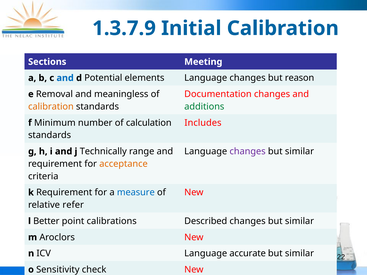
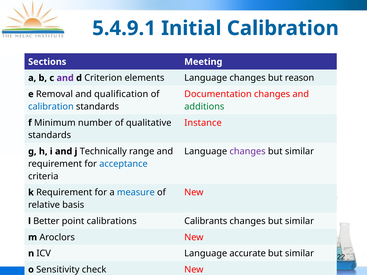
1.3.7.9: 1.3.7.9 -> 5.4.9.1 (124, 28)
and colour: blue -> purple (65, 78)
Potential: Potential -> Criterion (103, 78)
meaningless: meaningless -> qualification (121, 94)
calibration colour: orange -> blue (51, 107)
Includes: Includes -> Instance (203, 123)
calculation: calculation -> qualitative (149, 123)
acceptance colour: orange -> blue (123, 164)
refer: refer -> basis (73, 205)
Described: Described -> Calibrants (206, 221)
